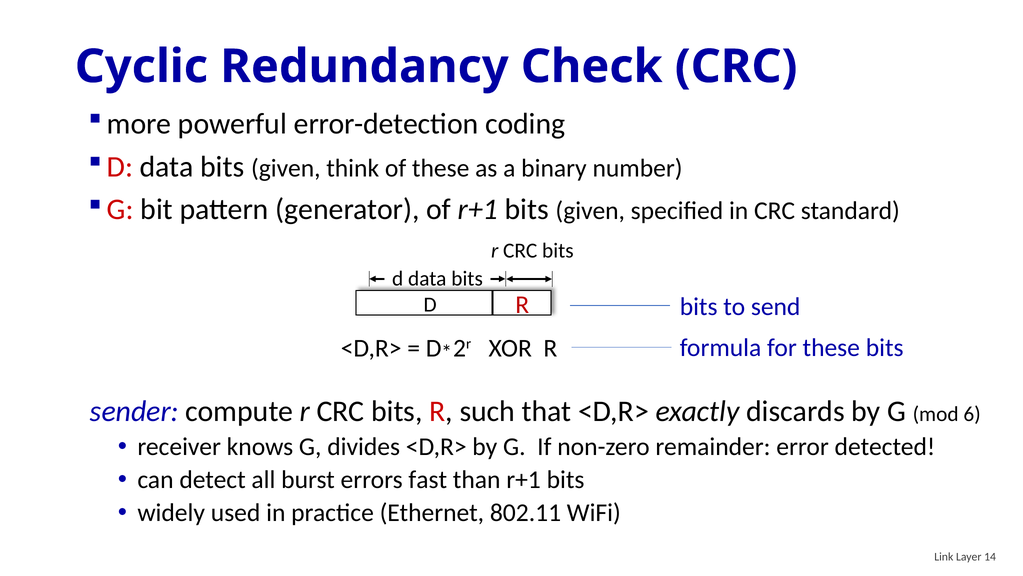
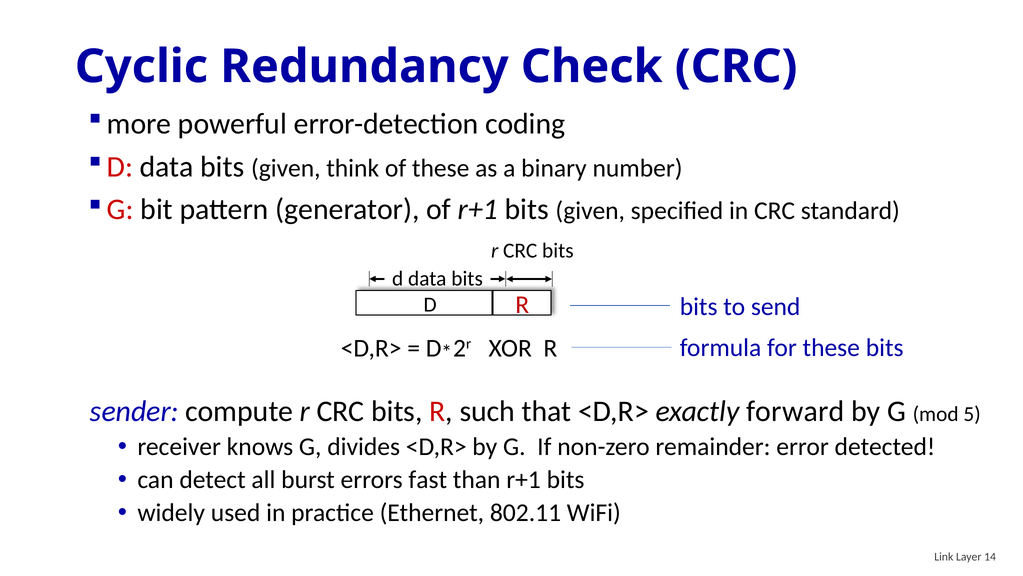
discards: discards -> forward (795, 411)
6: 6 -> 5 (972, 414)
